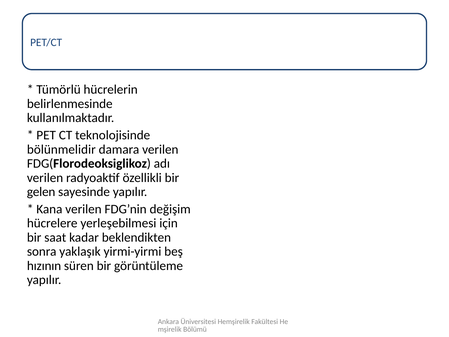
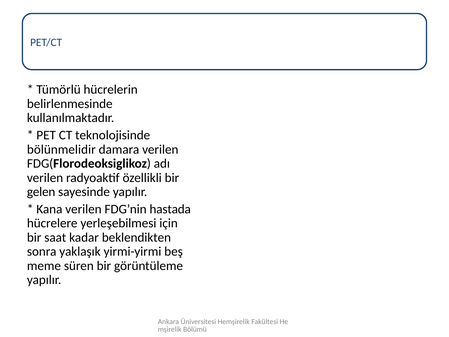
değişim: değişim -> hastada (170, 209)
hızının: hızının -> meme (44, 266)
